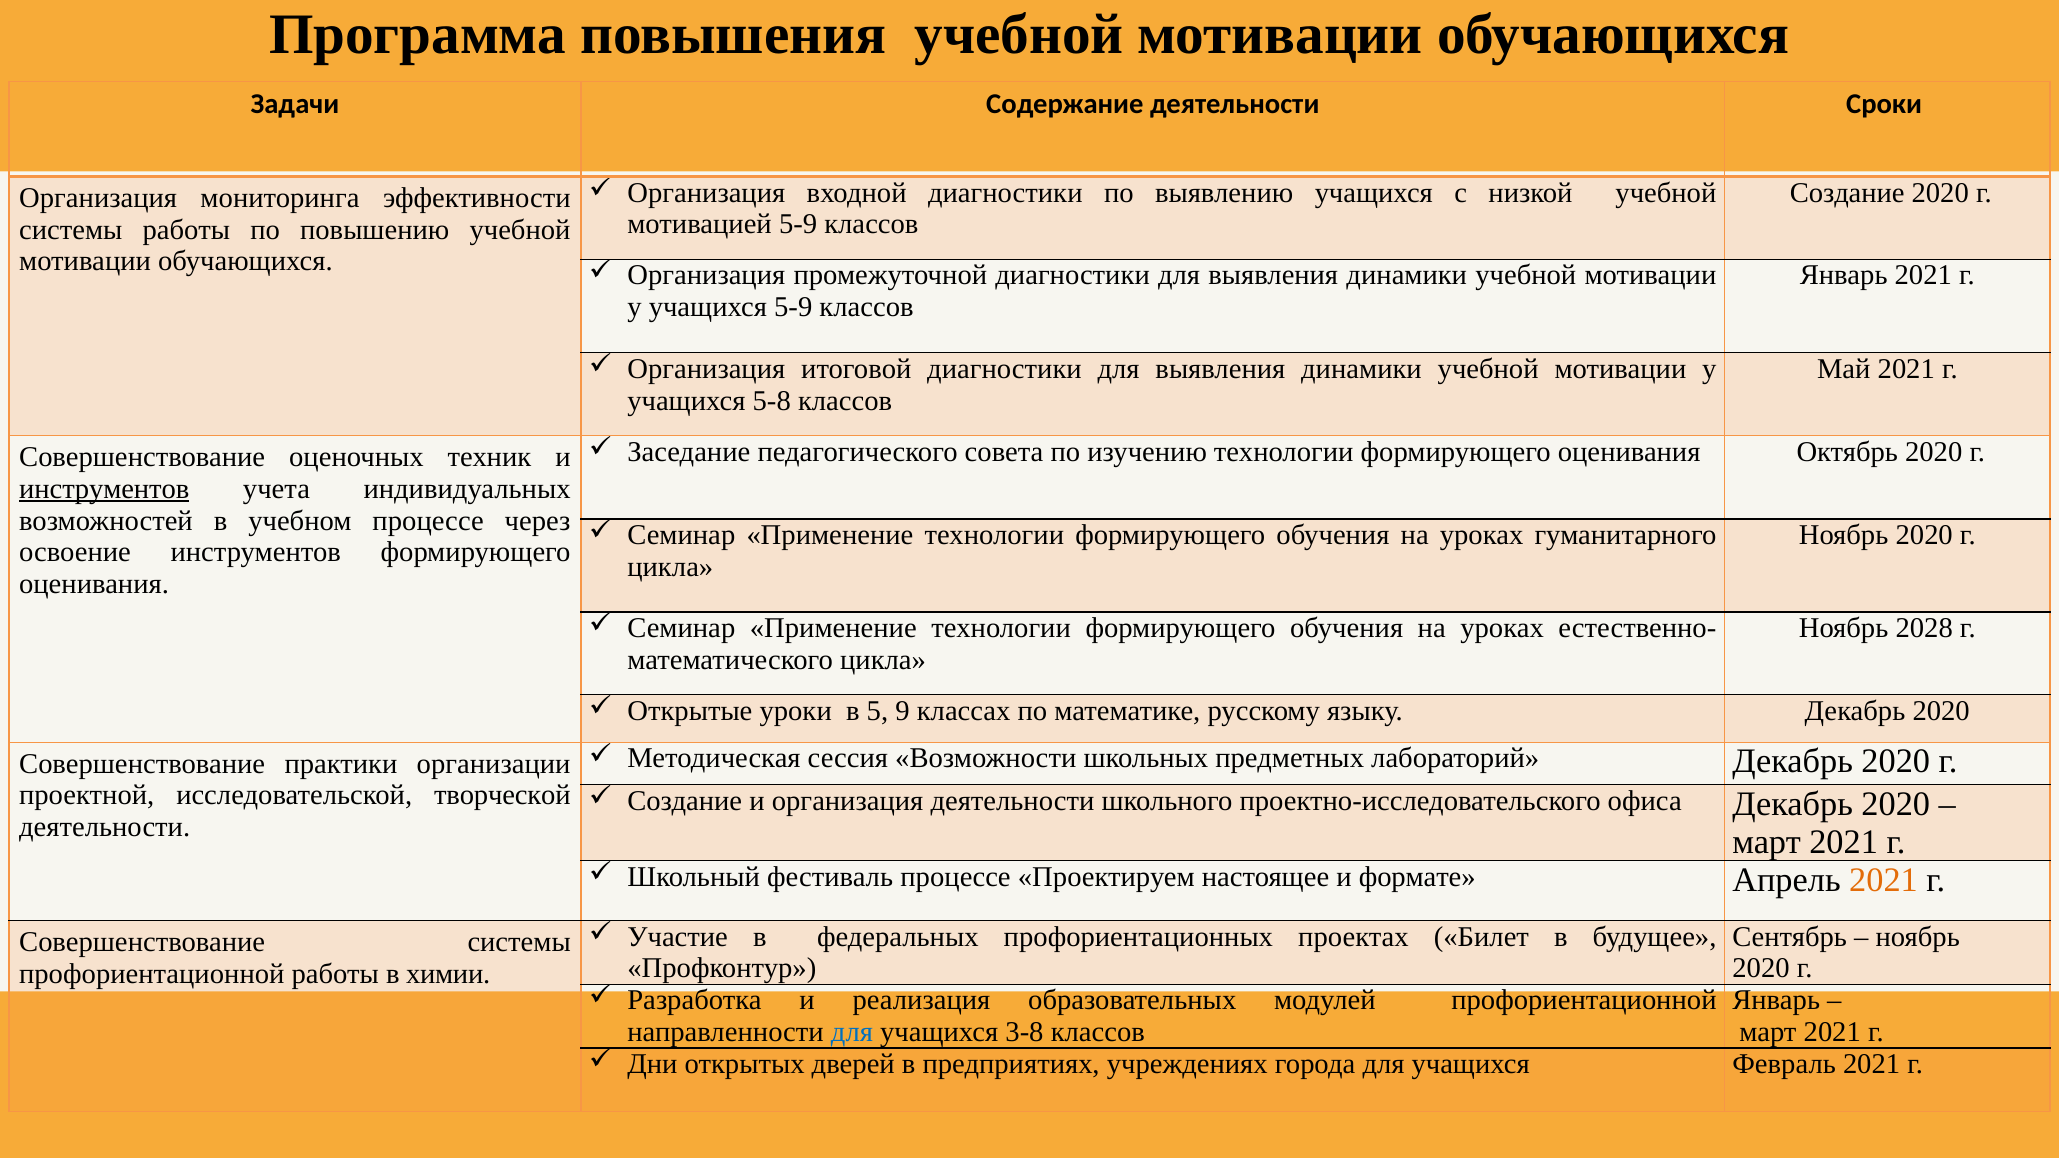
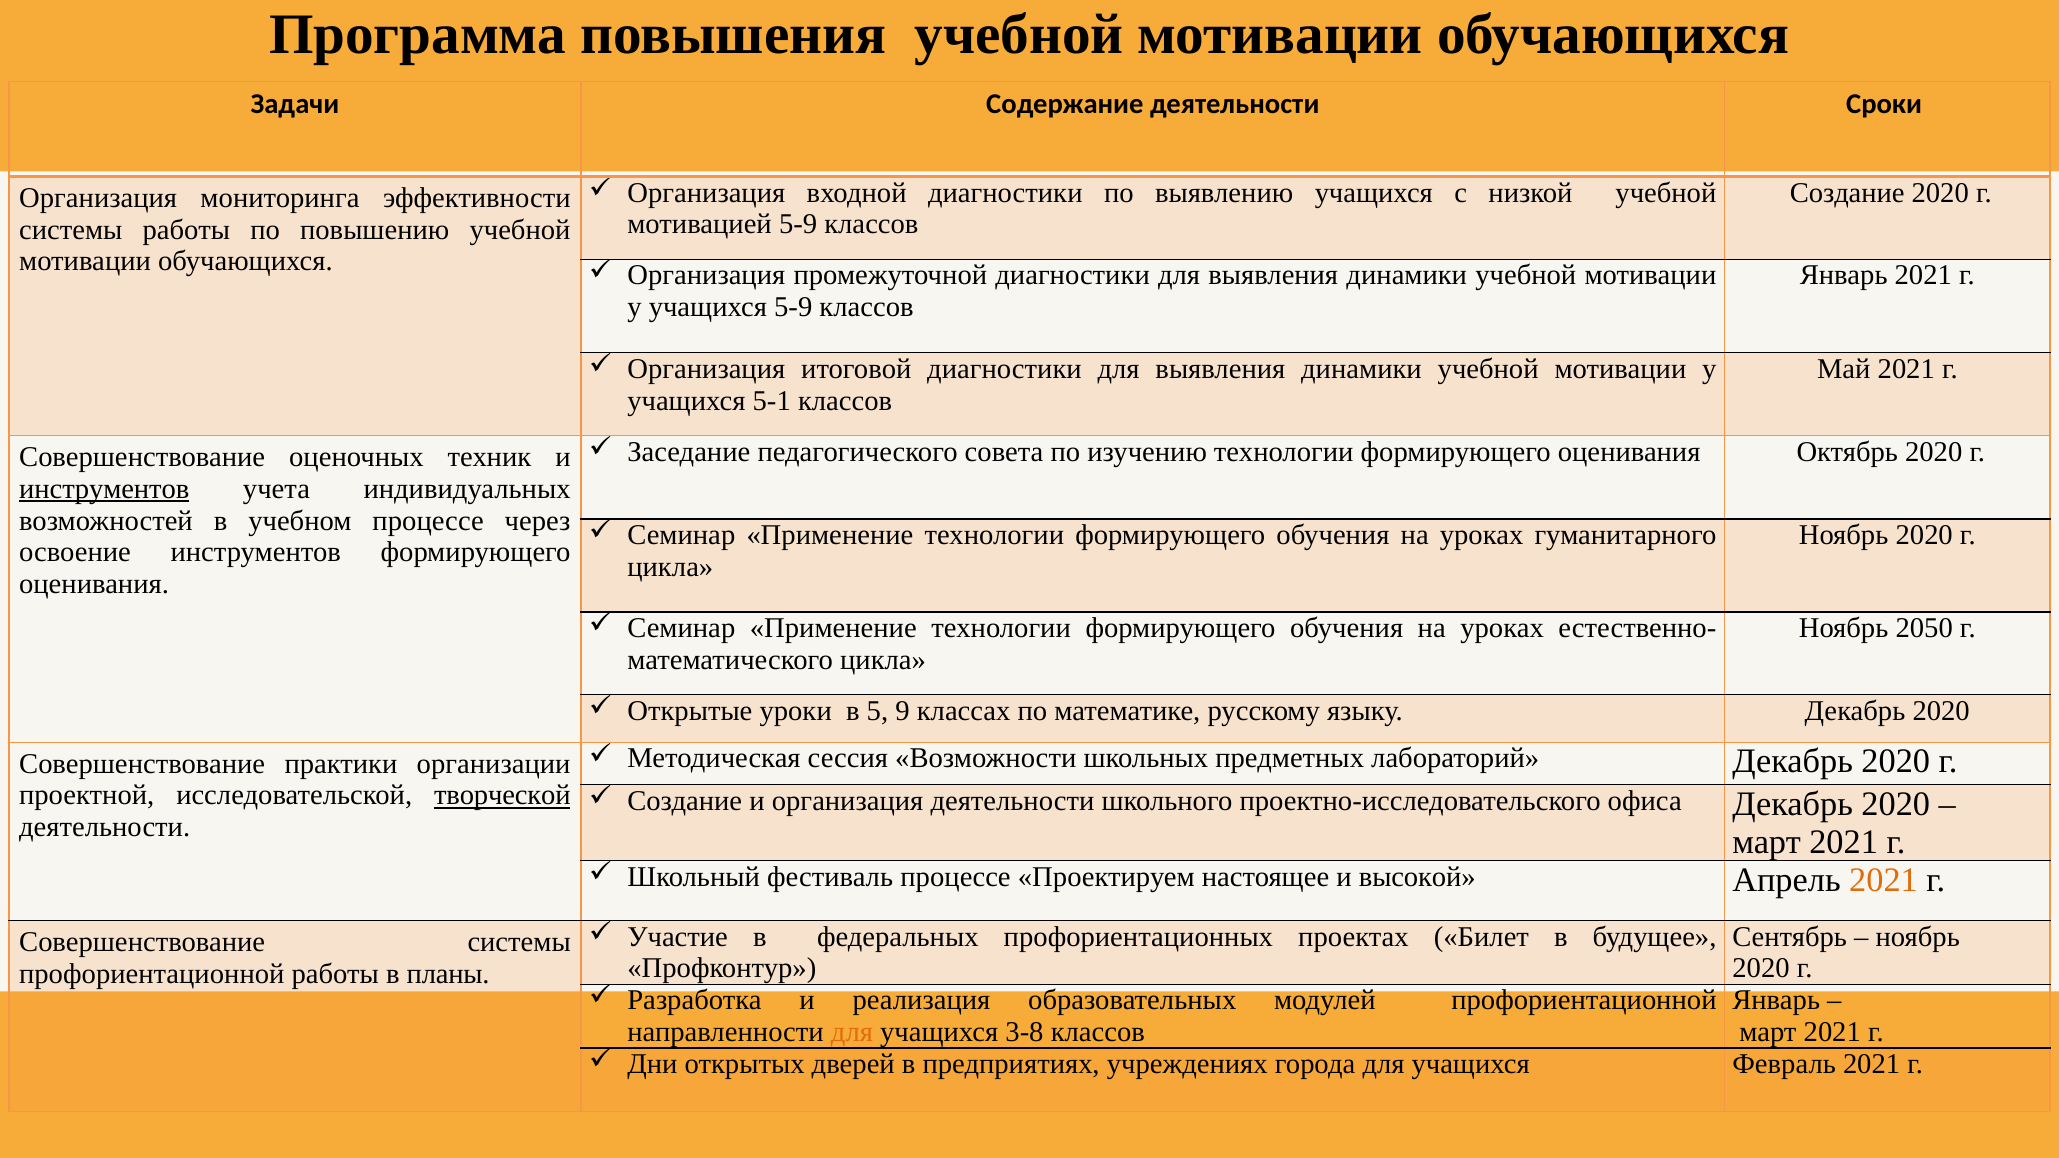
5-8: 5-8 -> 5-1 (772, 401)
2028: 2028 -> 2050 (1924, 628)
творческой underline: none -> present (502, 796)
формате: формате -> высокой (1417, 877)
химии: химии -> планы (448, 974)
для colour: blue -> orange (852, 1032)
